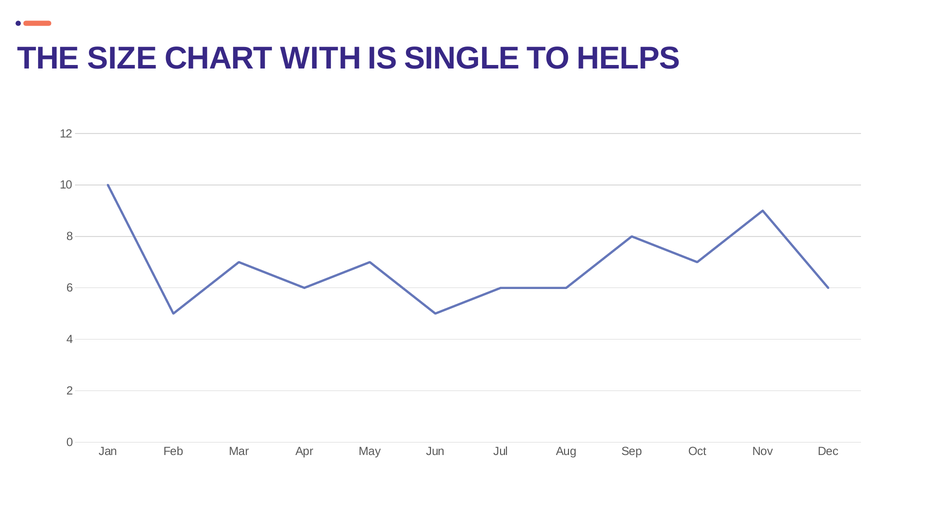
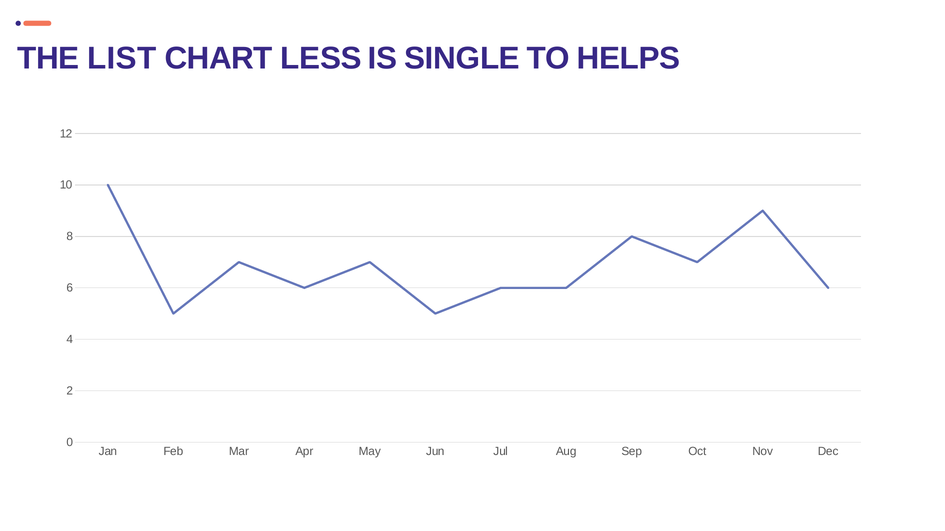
SIZE: SIZE -> LIST (122, 58)
WITH: WITH -> LESS (321, 58)
